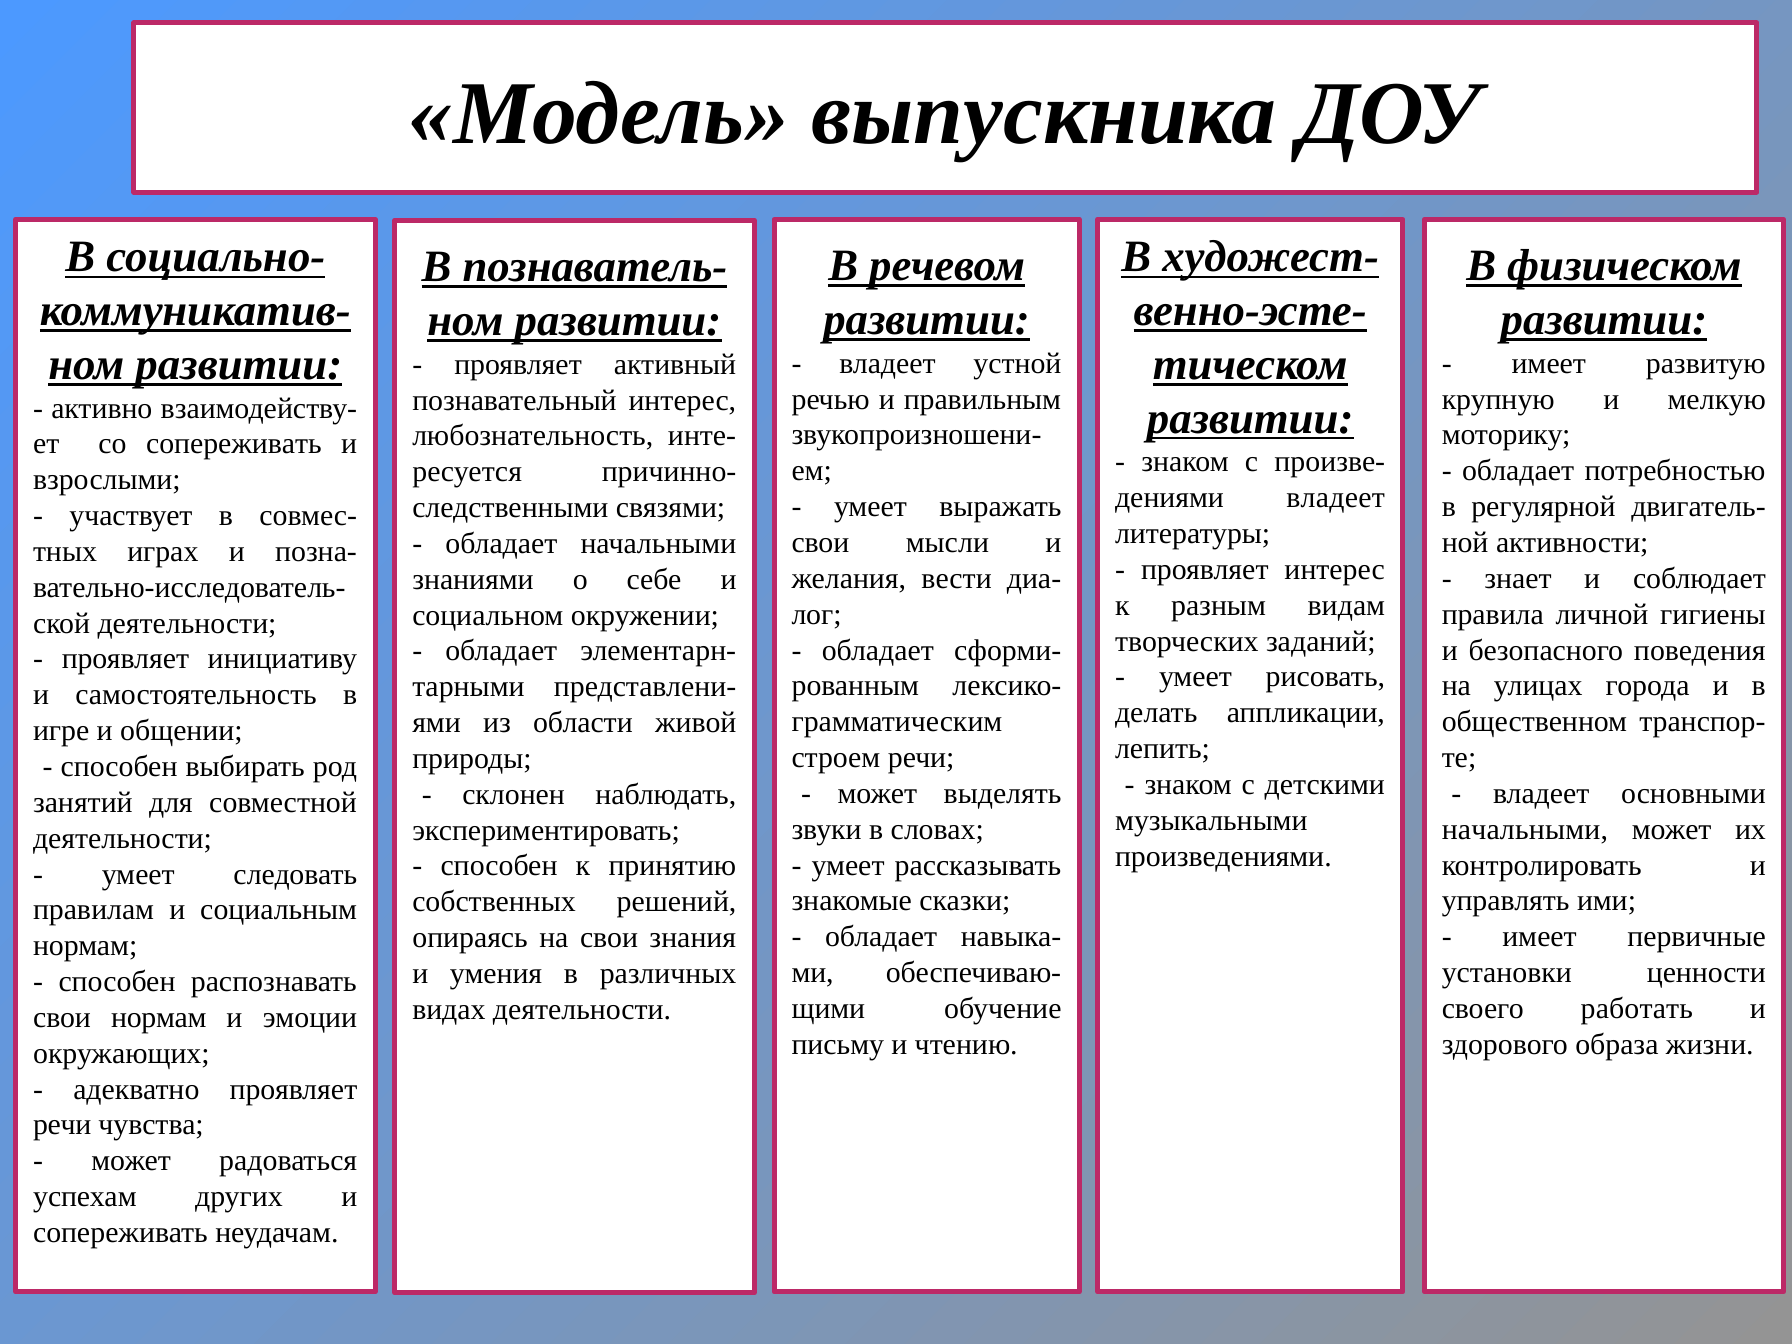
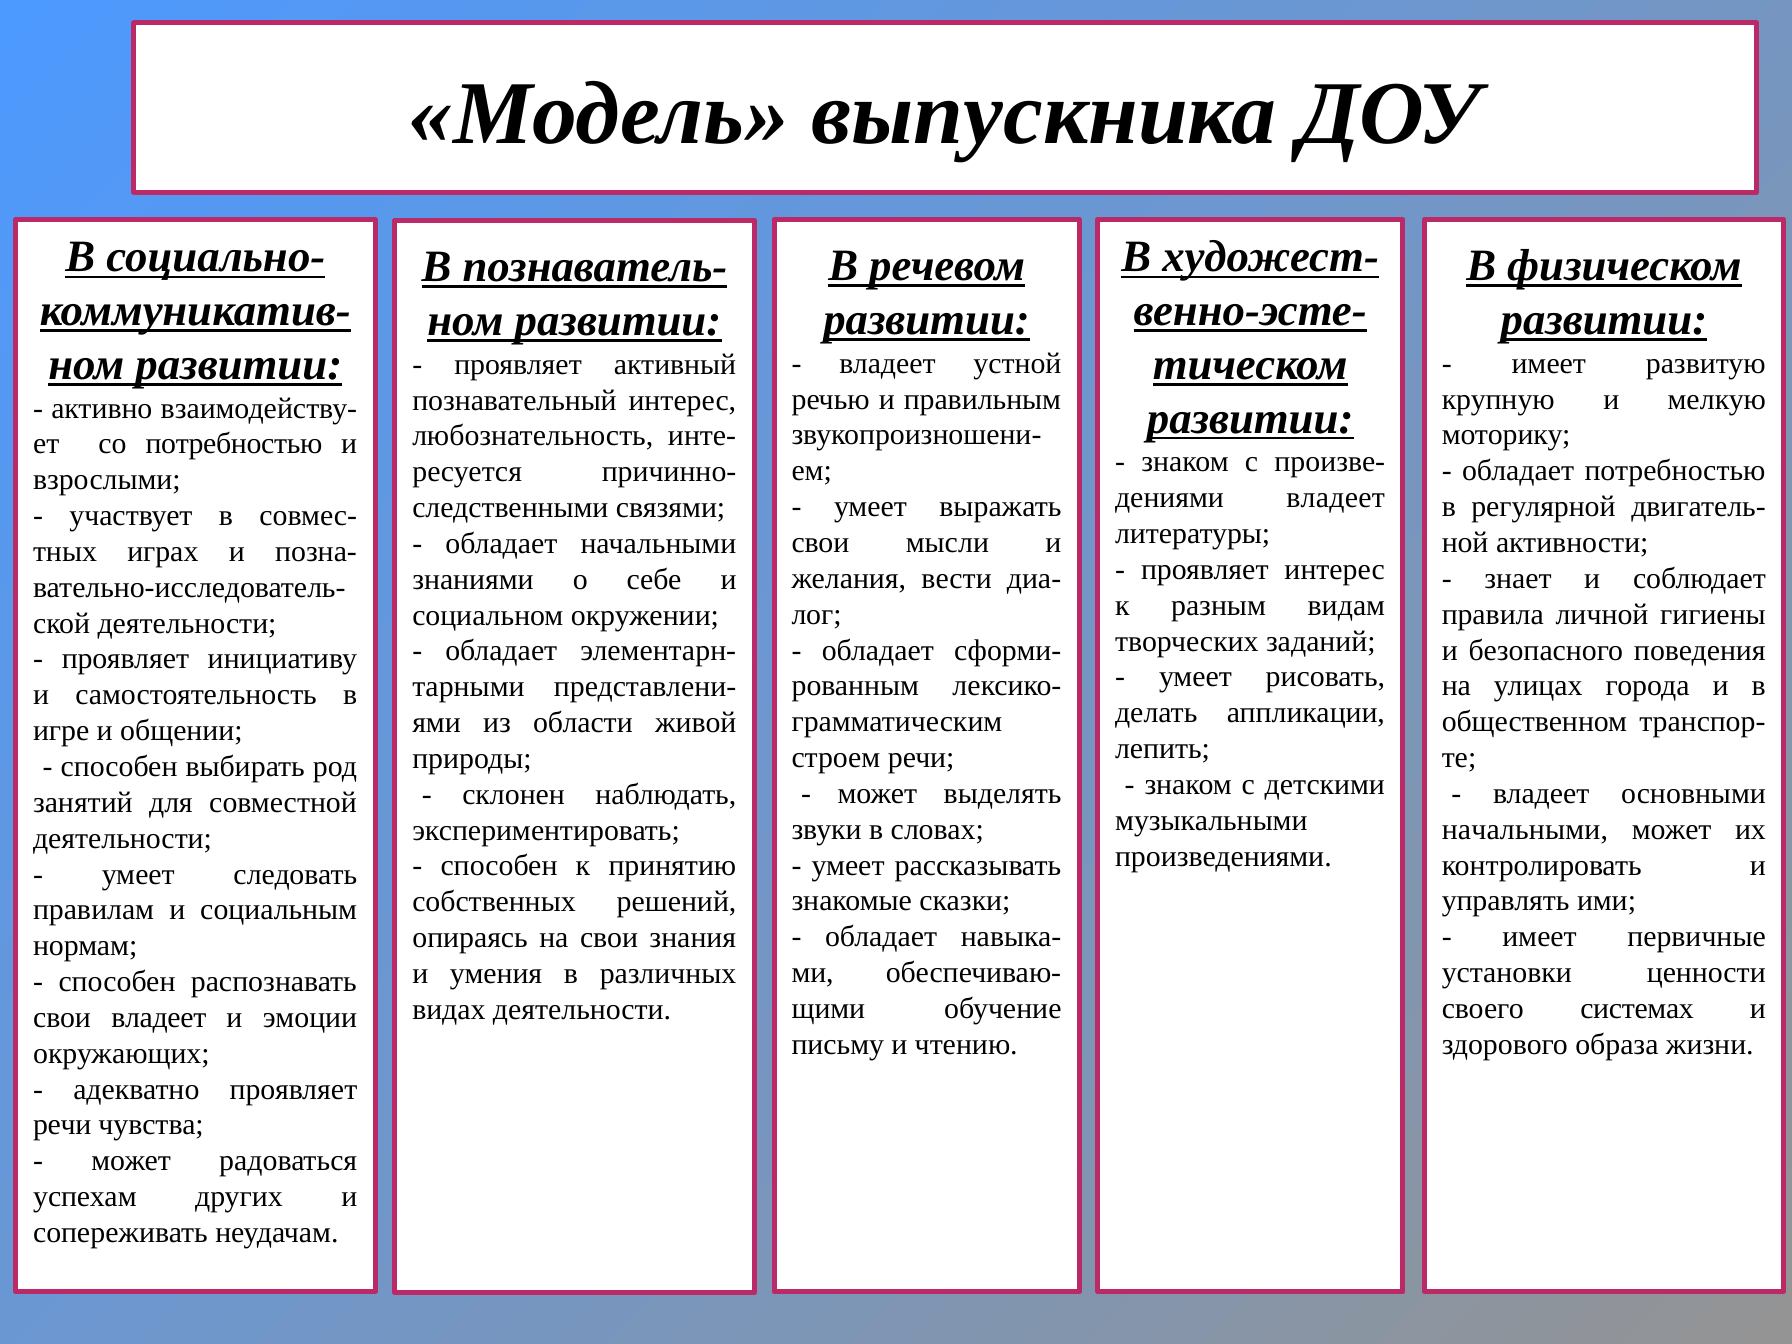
со сопереживать: сопереживать -> потребностью (234, 444)
работать: работать -> системах (1637, 1009)
свои нормам: нормам -> владеет (159, 1018)
